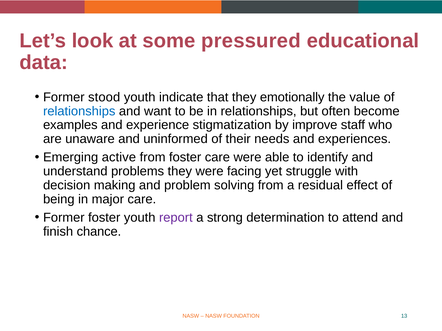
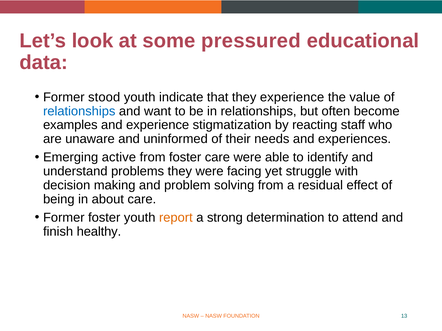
they emotionally: emotionally -> experience (292, 97)
improve: improve -> reacting (315, 125)
major: major -> about (108, 199)
report colour: purple -> orange (176, 218)
chance: chance -> healthy (99, 232)
